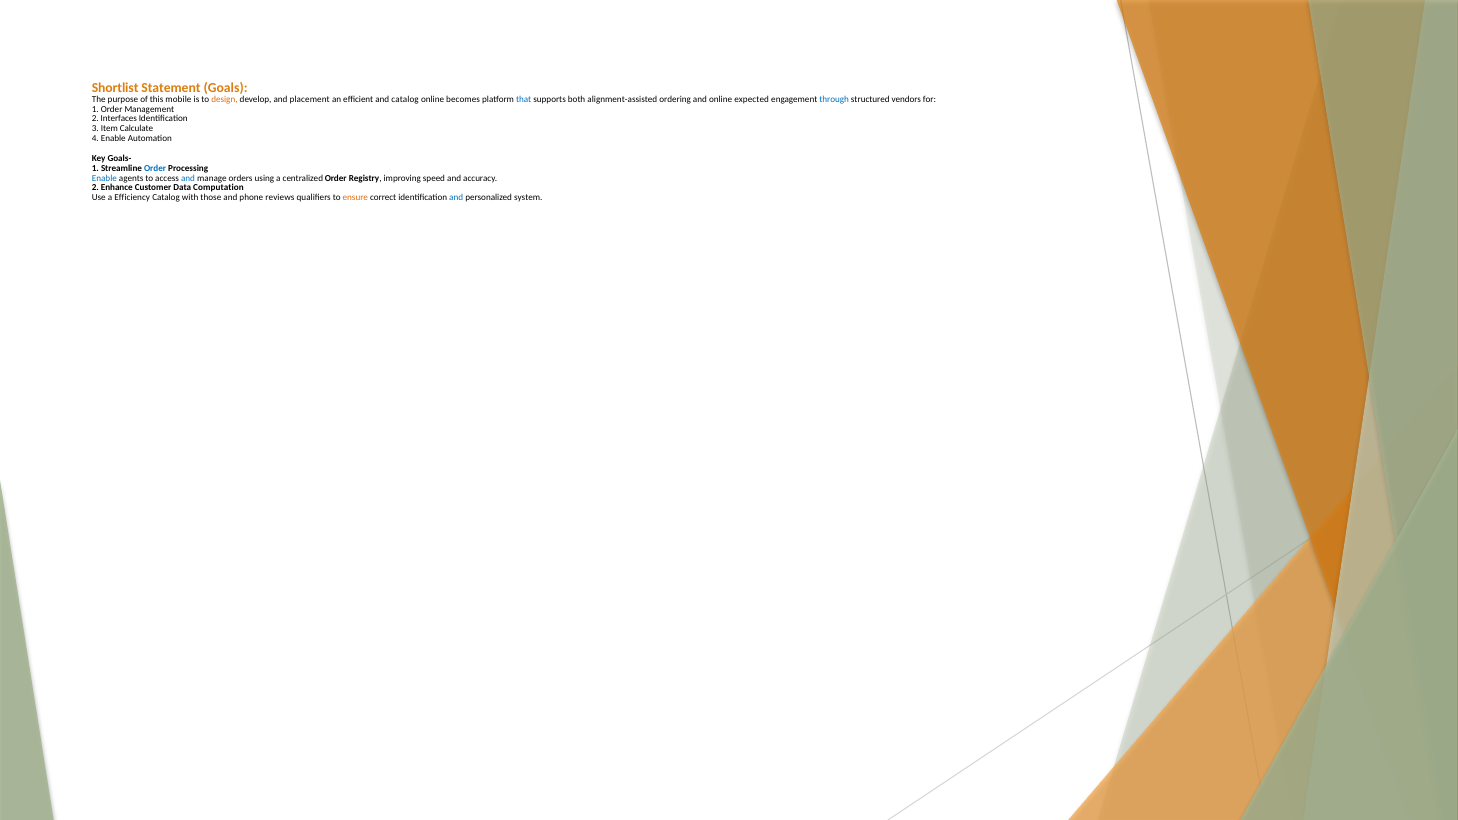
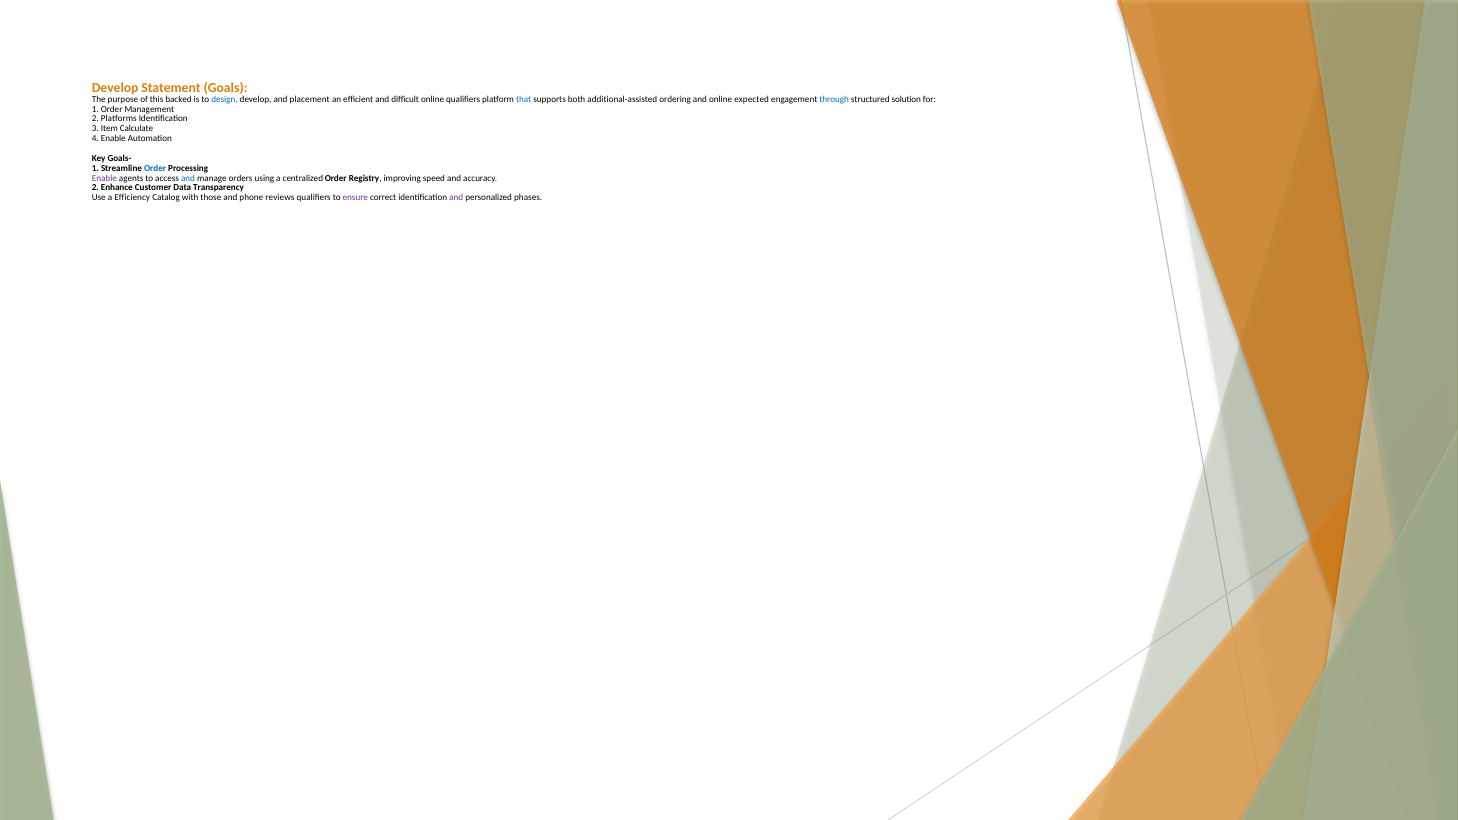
Shortlist: Shortlist -> Develop (115, 88)
mobile: mobile -> backed (179, 99)
design colour: orange -> blue (224, 99)
and catalog: catalog -> difficult (405, 99)
online becomes: becomes -> qualifiers (463, 99)
alignment-assisted: alignment-assisted -> additional-assisted (622, 99)
vendors: vendors -> solution (906, 99)
Interfaces: Interfaces -> Platforms (119, 119)
Enable colour: blue -> purple (104, 178)
Computation: Computation -> Transparency (219, 188)
ensure colour: orange -> purple (355, 198)
and colour: blue -> purple (456, 198)
system: system -> phases (528, 198)
